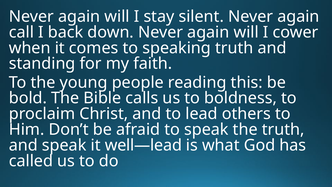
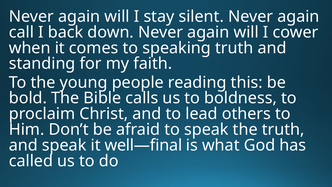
well—lead: well—lead -> well—final (143, 145)
